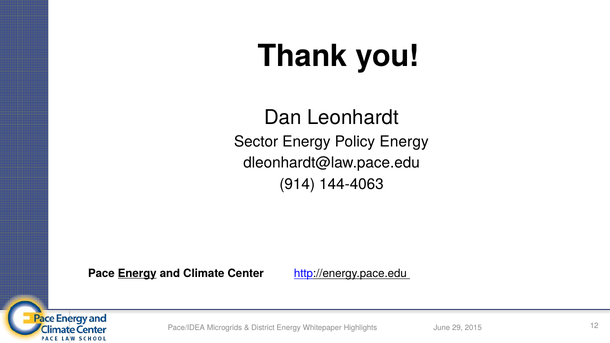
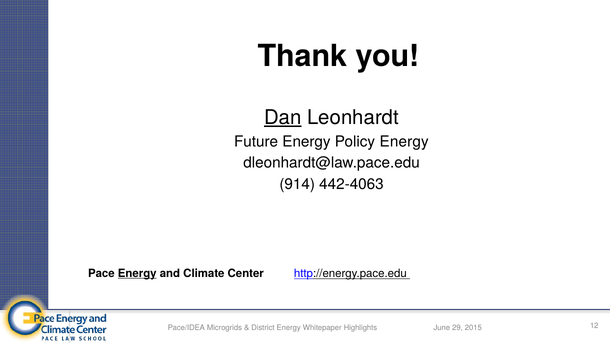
Dan underline: none -> present (283, 118)
Sector: Sector -> Future (256, 142)
144-4063: 144-4063 -> 442-4063 (351, 184)
